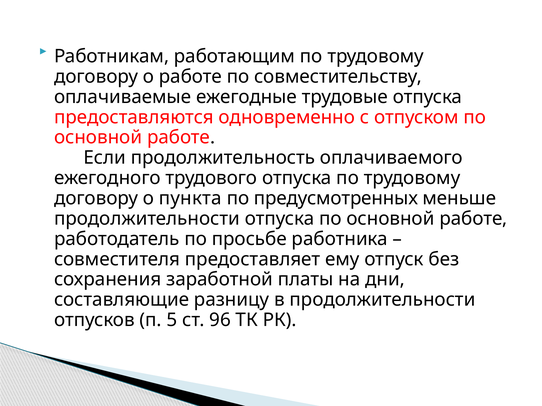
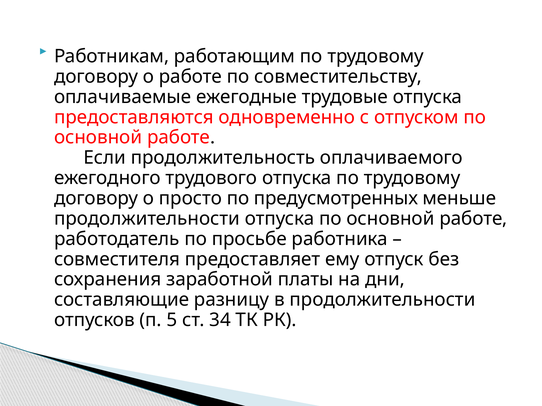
пункта: пункта -> просто (190, 199)
96: 96 -> 34 (220, 320)
